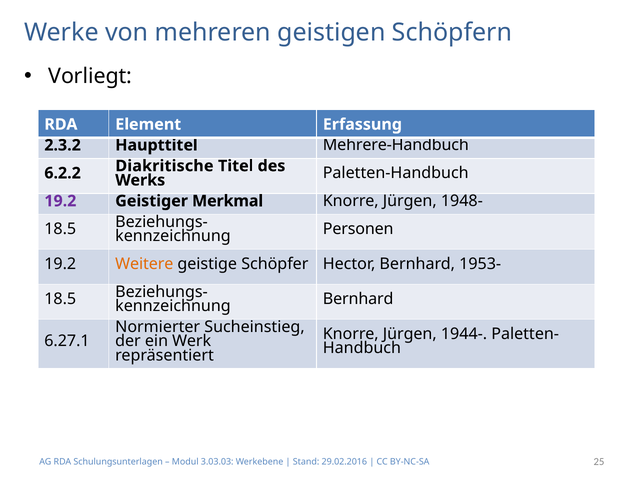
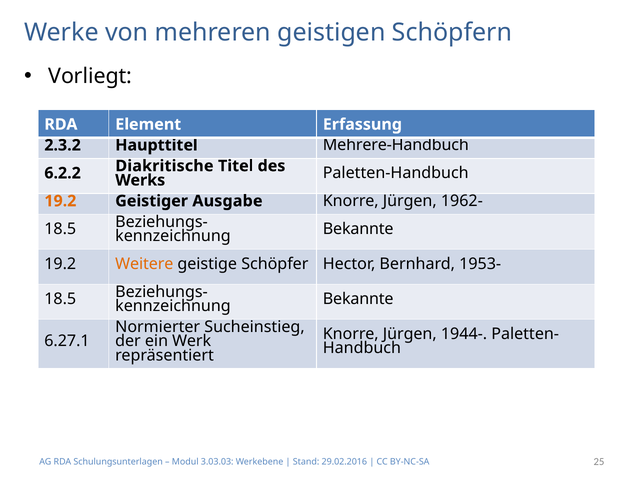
19.2 colour: purple -> orange (60, 201)
Merkmal: Merkmal -> Ausgabe (227, 201)
1948-: 1948- -> 1962- (462, 201)
Personen: Personen -> Bekannte (358, 229)
Bernhard: Bernhard -> Bekannte (358, 299)
